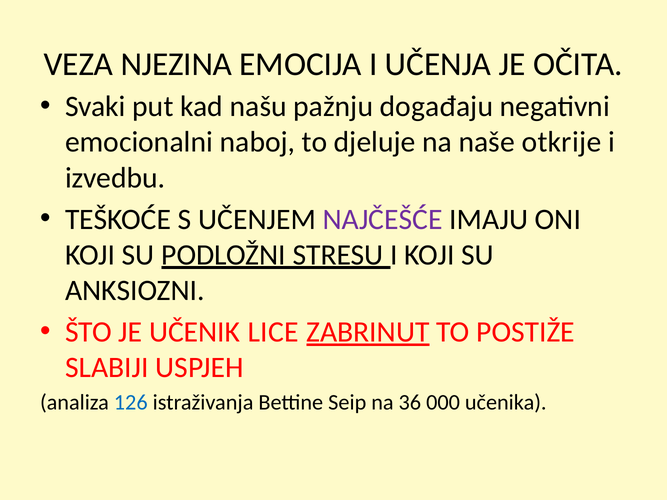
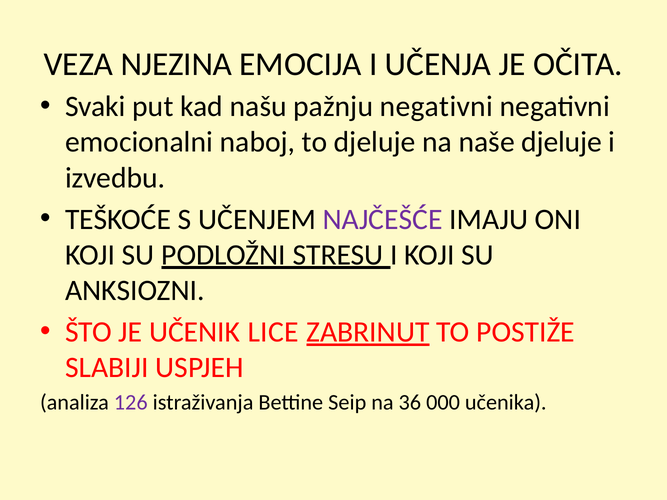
pažnju događaju: događaju -> negativni (436, 107)
naše otkrije: otkrije -> djeluje (562, 142)
126 colour: blue -> purple (131, 403)
